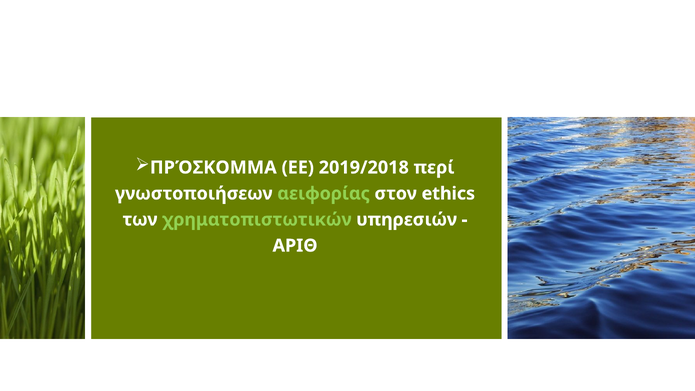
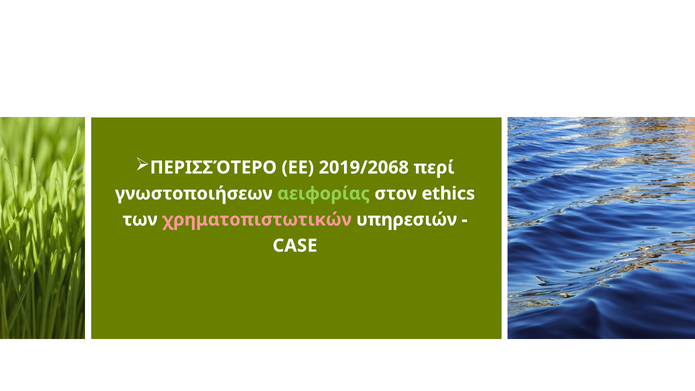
ΠΡΌΣΚΟΜΜΑ: ΠΡΌΣΚΟΜΜΑ -> ΠΕΡΙΣΣΌΤΕΡΟ (213, 168)
2019/2018: 2019/2018 -> 2019/2068 (364, 168)
χρηματοπιστωτικών colour: light green -> pink (257, 220)
ΑΡΙΘ: ΑΡΙΘ -> CASE (295, 246)
